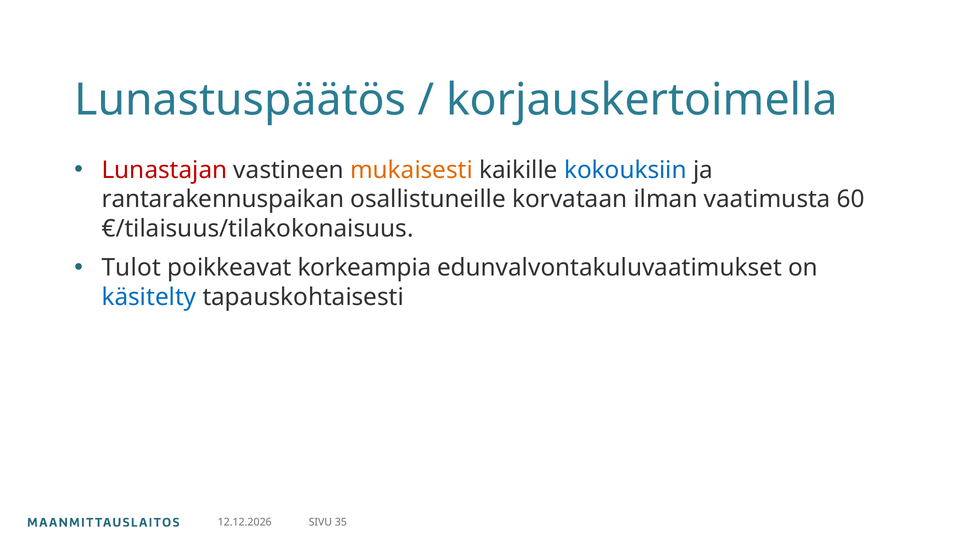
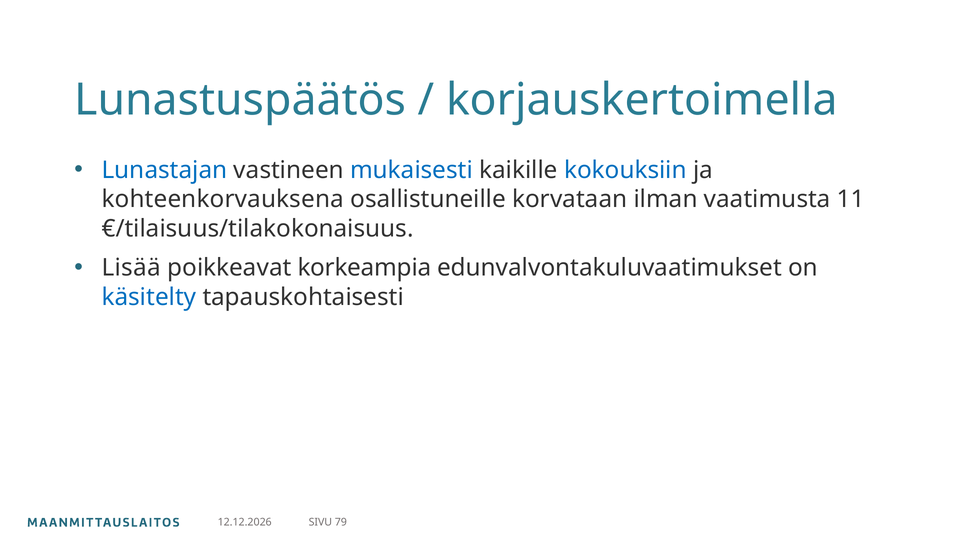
Lunastajan colour: red -> blue (164, 170)
mukaisesti colour: orange -> blue (411, 170)
rantarakennuspaikan: rantarakennuspaikan -> kohteenkorvauksena (223, 199)
60: 60 -> 11 (851, 199)
Tulot: Tulot -> Lisää (131, 268)
35: 35 -> 79 (341, 522)
